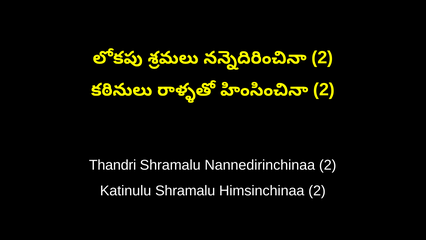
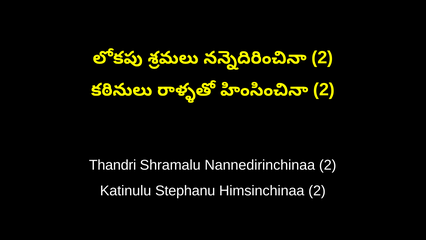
Katinulu Shramalu: Shramalu -> Stephanu (185, 191)
